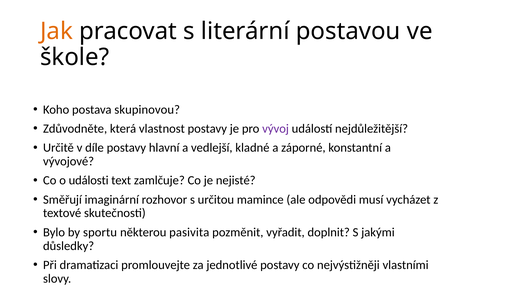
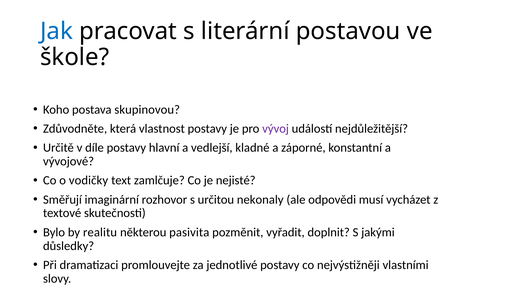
Jak colour: orange -> blue (56, 31)
události: události -> vodičky (88, 180)
mamince: mamince -> nekonaly (260, 199)
sportu: sportu -> realitu (100, 232)
